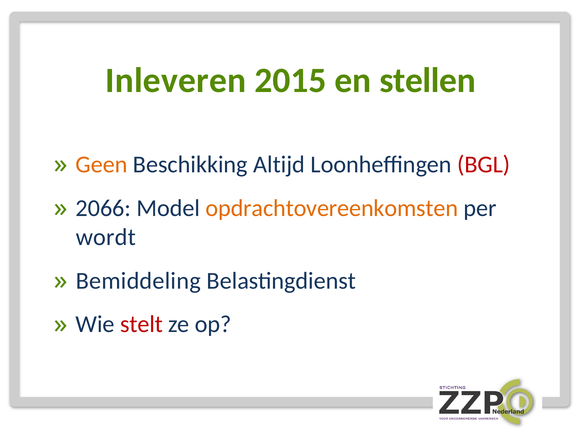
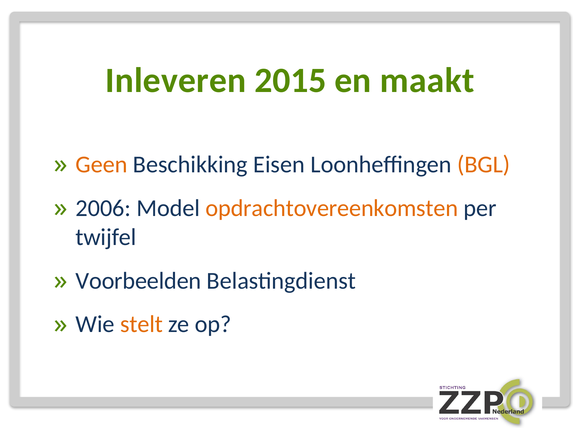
stellen: stellen -> maakt (427, 80)
Altijd: Altijd -> Eisen (279, 164)
BGL colour: red -> orange (484, 164)
2066: 2066 -> 2006 (103, 208)
wordt: wordt -> twijfel (106, 237)
Bemiddeling: Bemiddeling -> Voorbeelden (138, 281)
stelt colour: red -> orange (141, 324)
